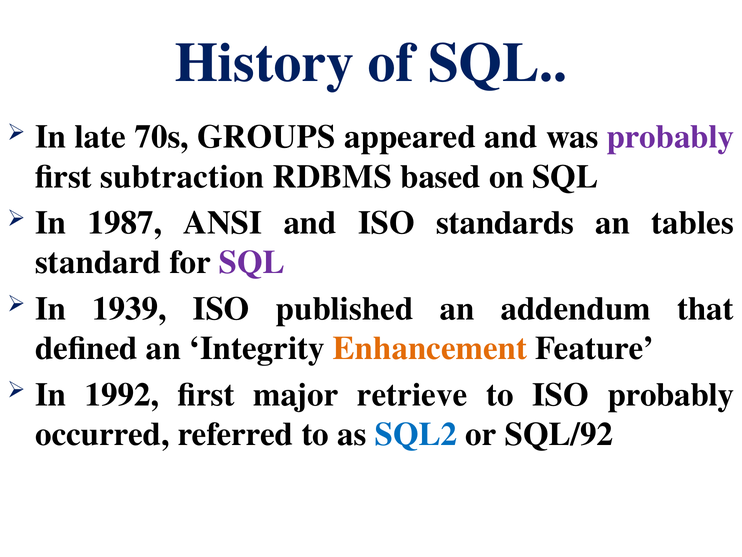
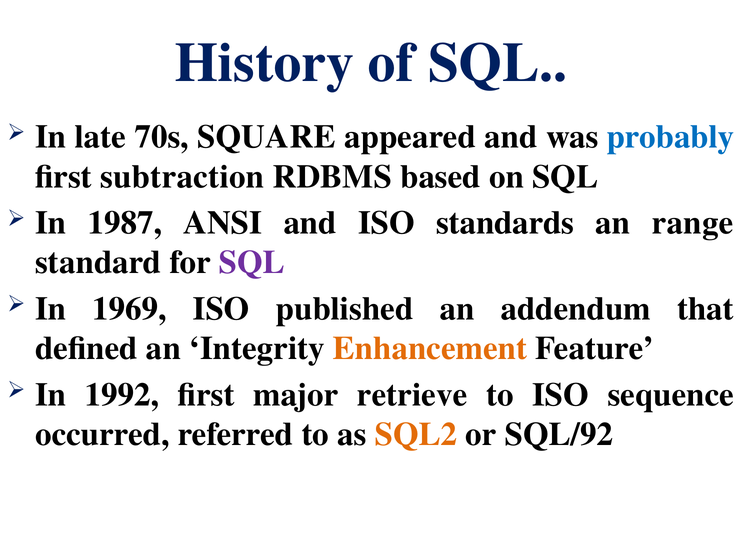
GROUPS: GROUPS -> SQUARE (266, 137)
probably colour: purple -> blue (670, 137)
tables: tables -> range (693, 223)
1939: 1939 -> 1969 (130, 308)
ISO probably: probably -> sequence (671, 394)
SQL2 colour: blue -> orange (416, 434)
